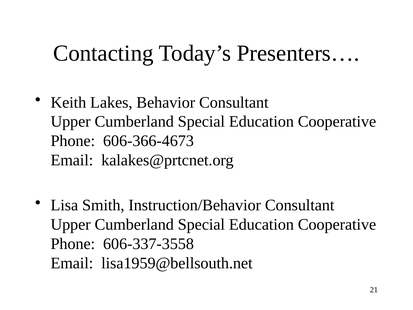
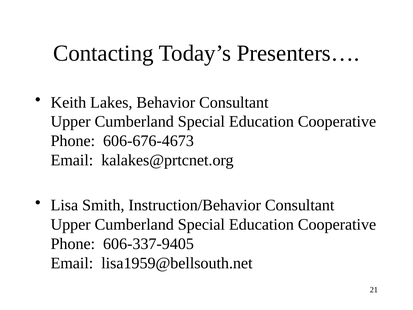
606-366-4673: 606-366-4673 -> 606-676-4673 (148, 141)
606-337-3558: 606-337-3558 -> 606-337-9405 (148, 244)
